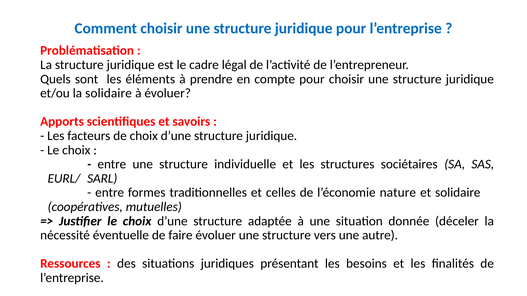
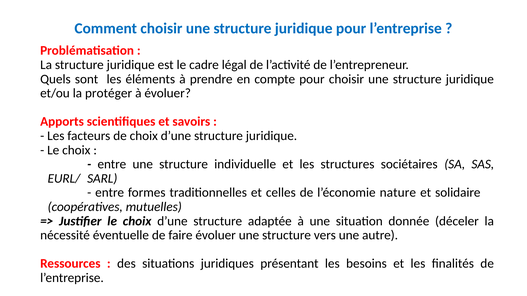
la solidaire: solidaire -> protéger (109, 93)
